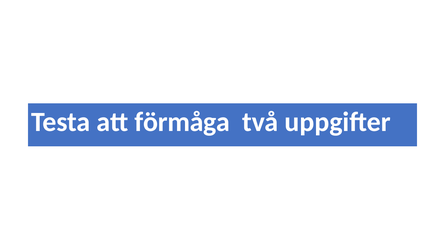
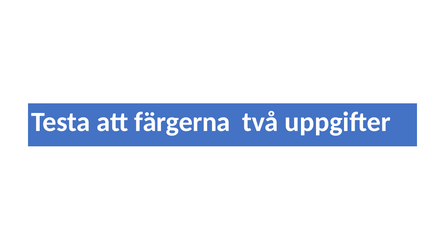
förmåga: förmåga -> färgerna (182, 122)
